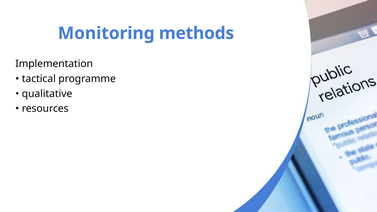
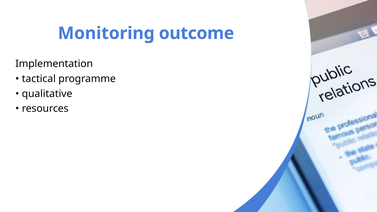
methods: methods -> outcome (196, 33)
